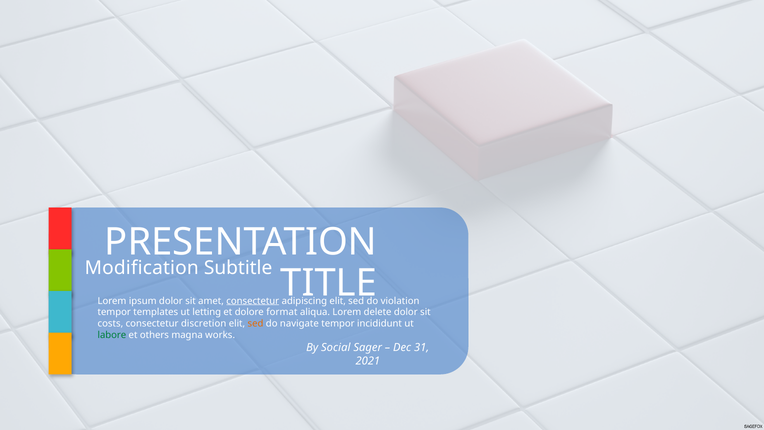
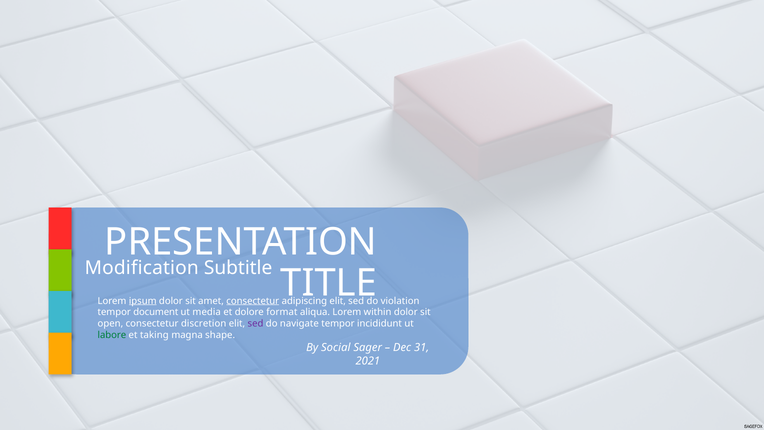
ipsum underline: none -> present (143, 301)
templates: templates -> document (156, 312)
letting: letting -> media (207, 312)
delete: delete -> within (378, 312)
costs: costs -> open (110, 324)
sed colour: orange -> purple (255, 324)
others: others -> taking (154, 335)
works: works -> shape (220, 335)
